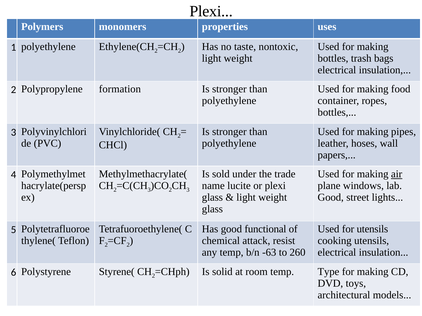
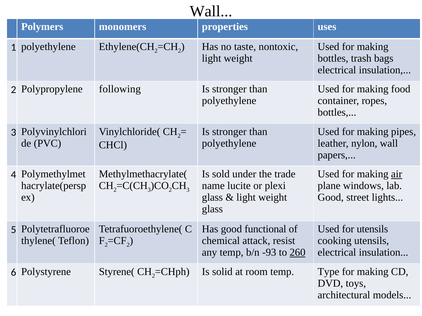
Plexi: Plexi -> Wall (211, 11)
formation: formation -> following (120, 89)
hoses: hoses -> nylon (364, 143)
-63: -63 -> -93 (269, 253)
260 underline: none -> present (298, 253)
